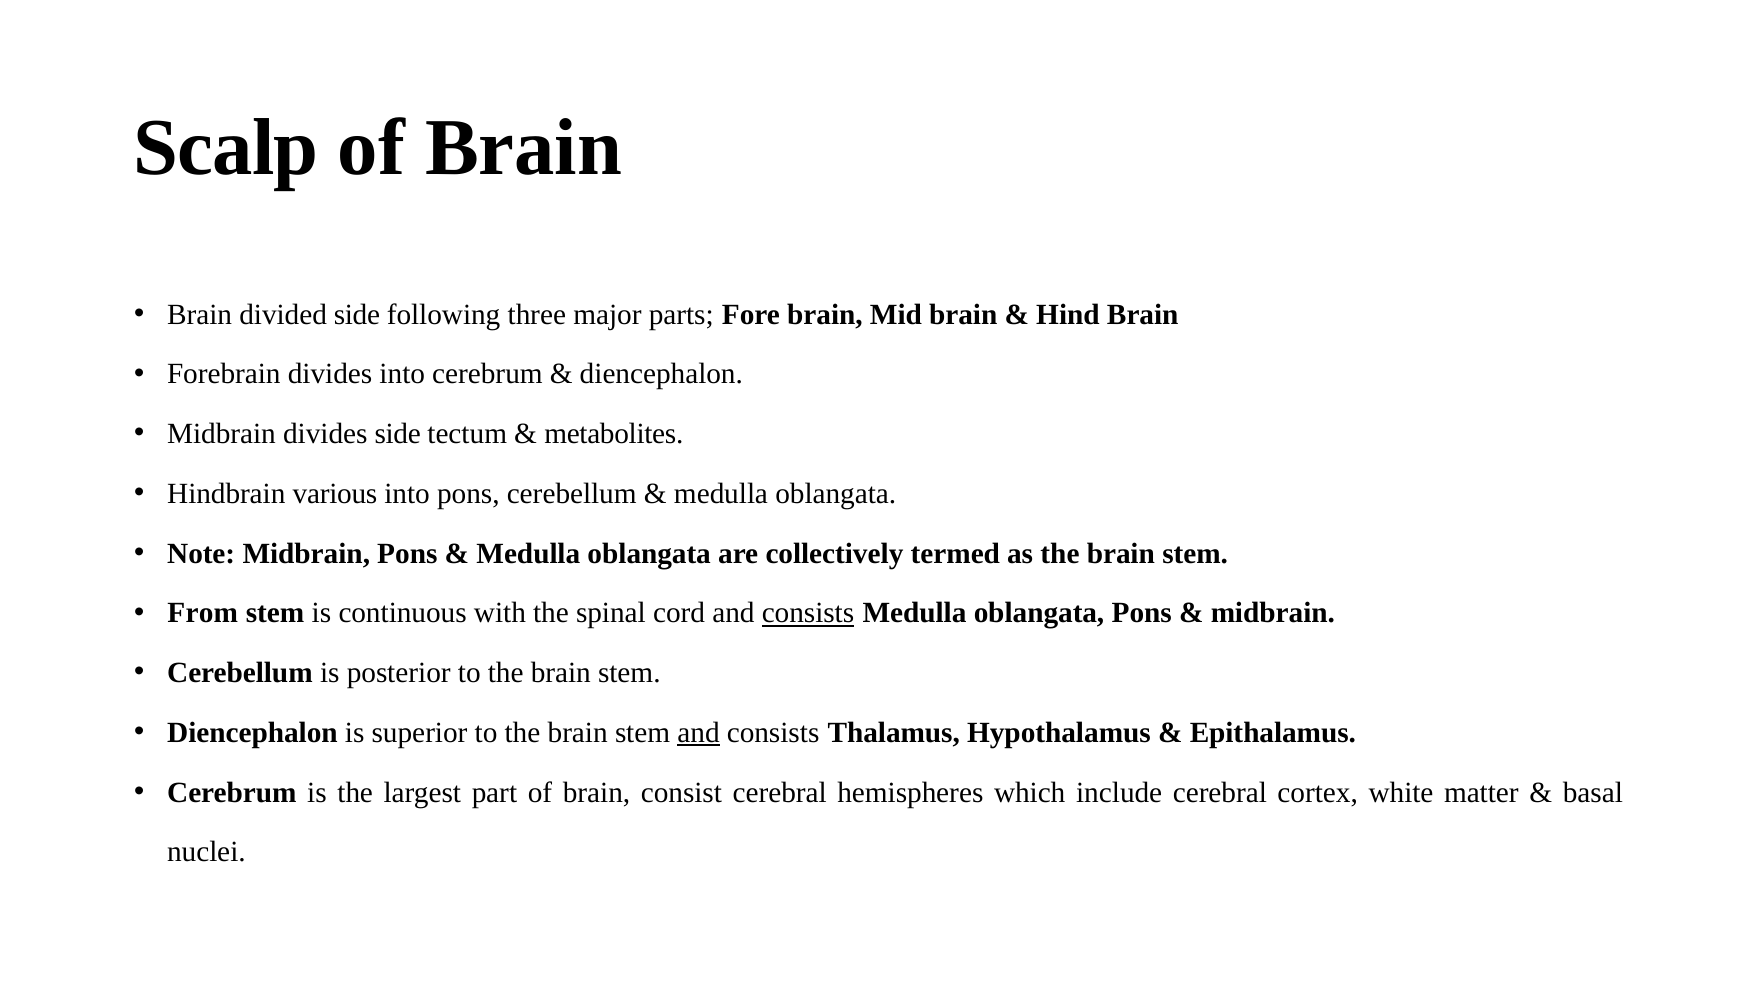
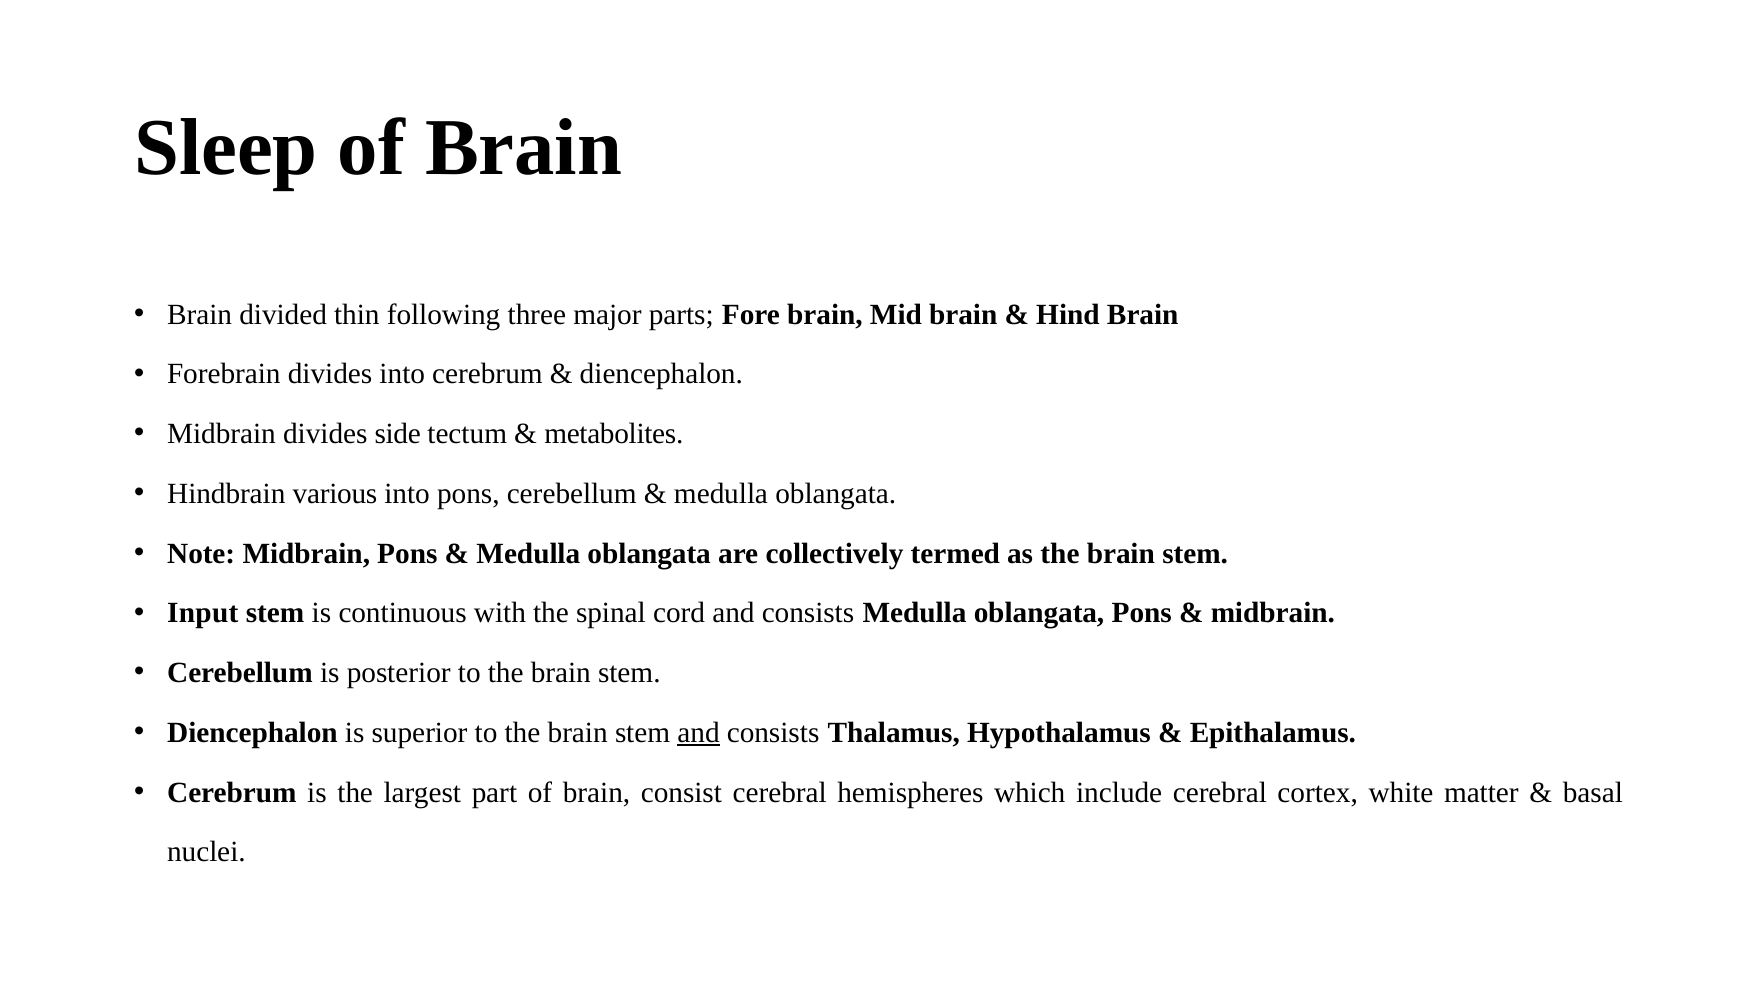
Scalp: Scalp -> Sleep (226, 148)
divided side: side -> thin (357, 314)
From: From -> Input (203, 613)
consists underline: present -> none (808, 613)
